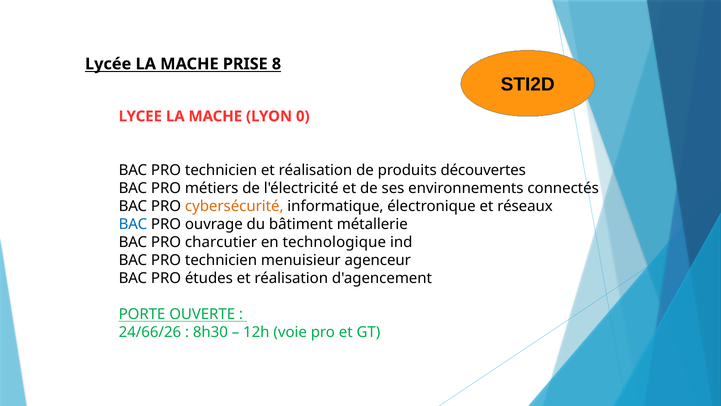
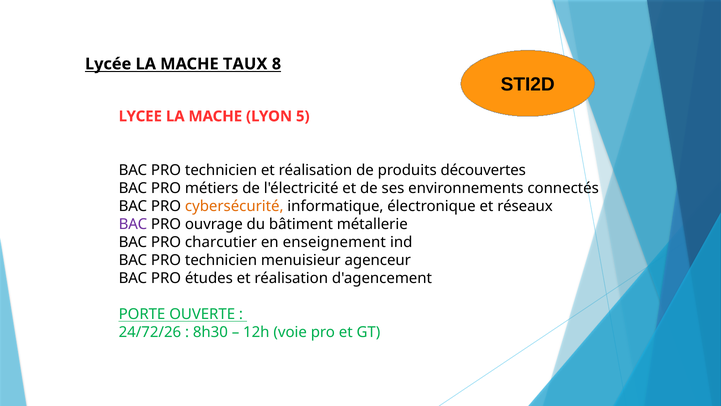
PRISE: PRISE -> TAUX (245, 64)
0: 0 -> 5 (303, 116)
BAC colour: blue -> purple (133, 224)
technologique: technologique -> enseignement (334, 242)
24/66/26: 24/66/26 -> 24/72/26 (150, 332)
